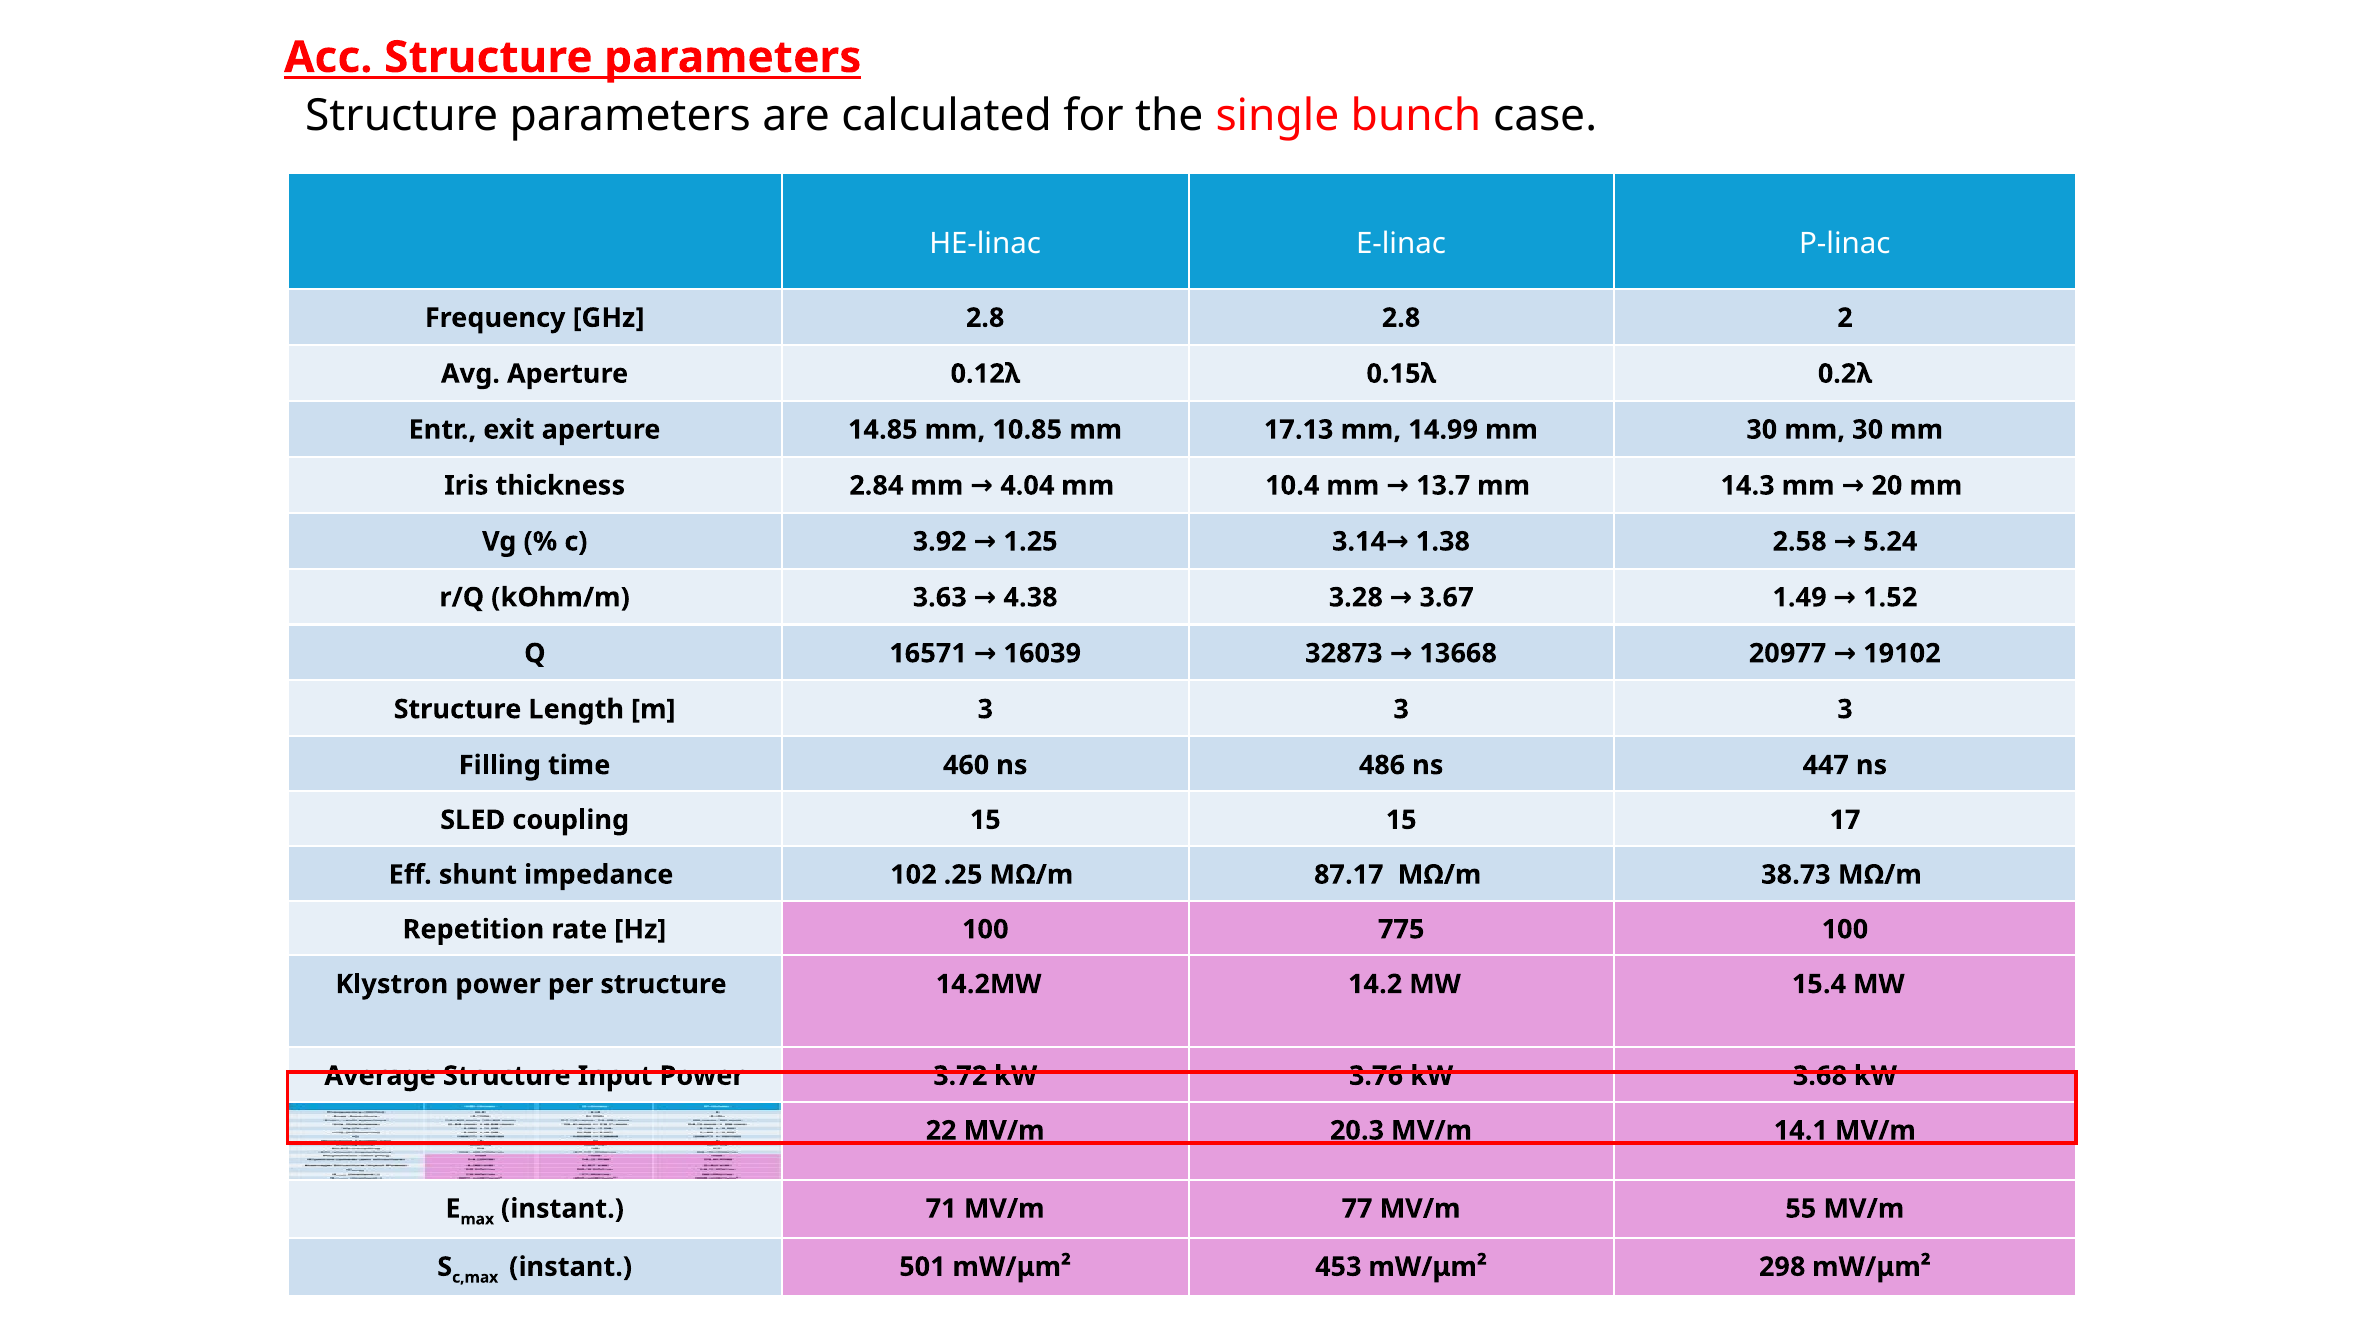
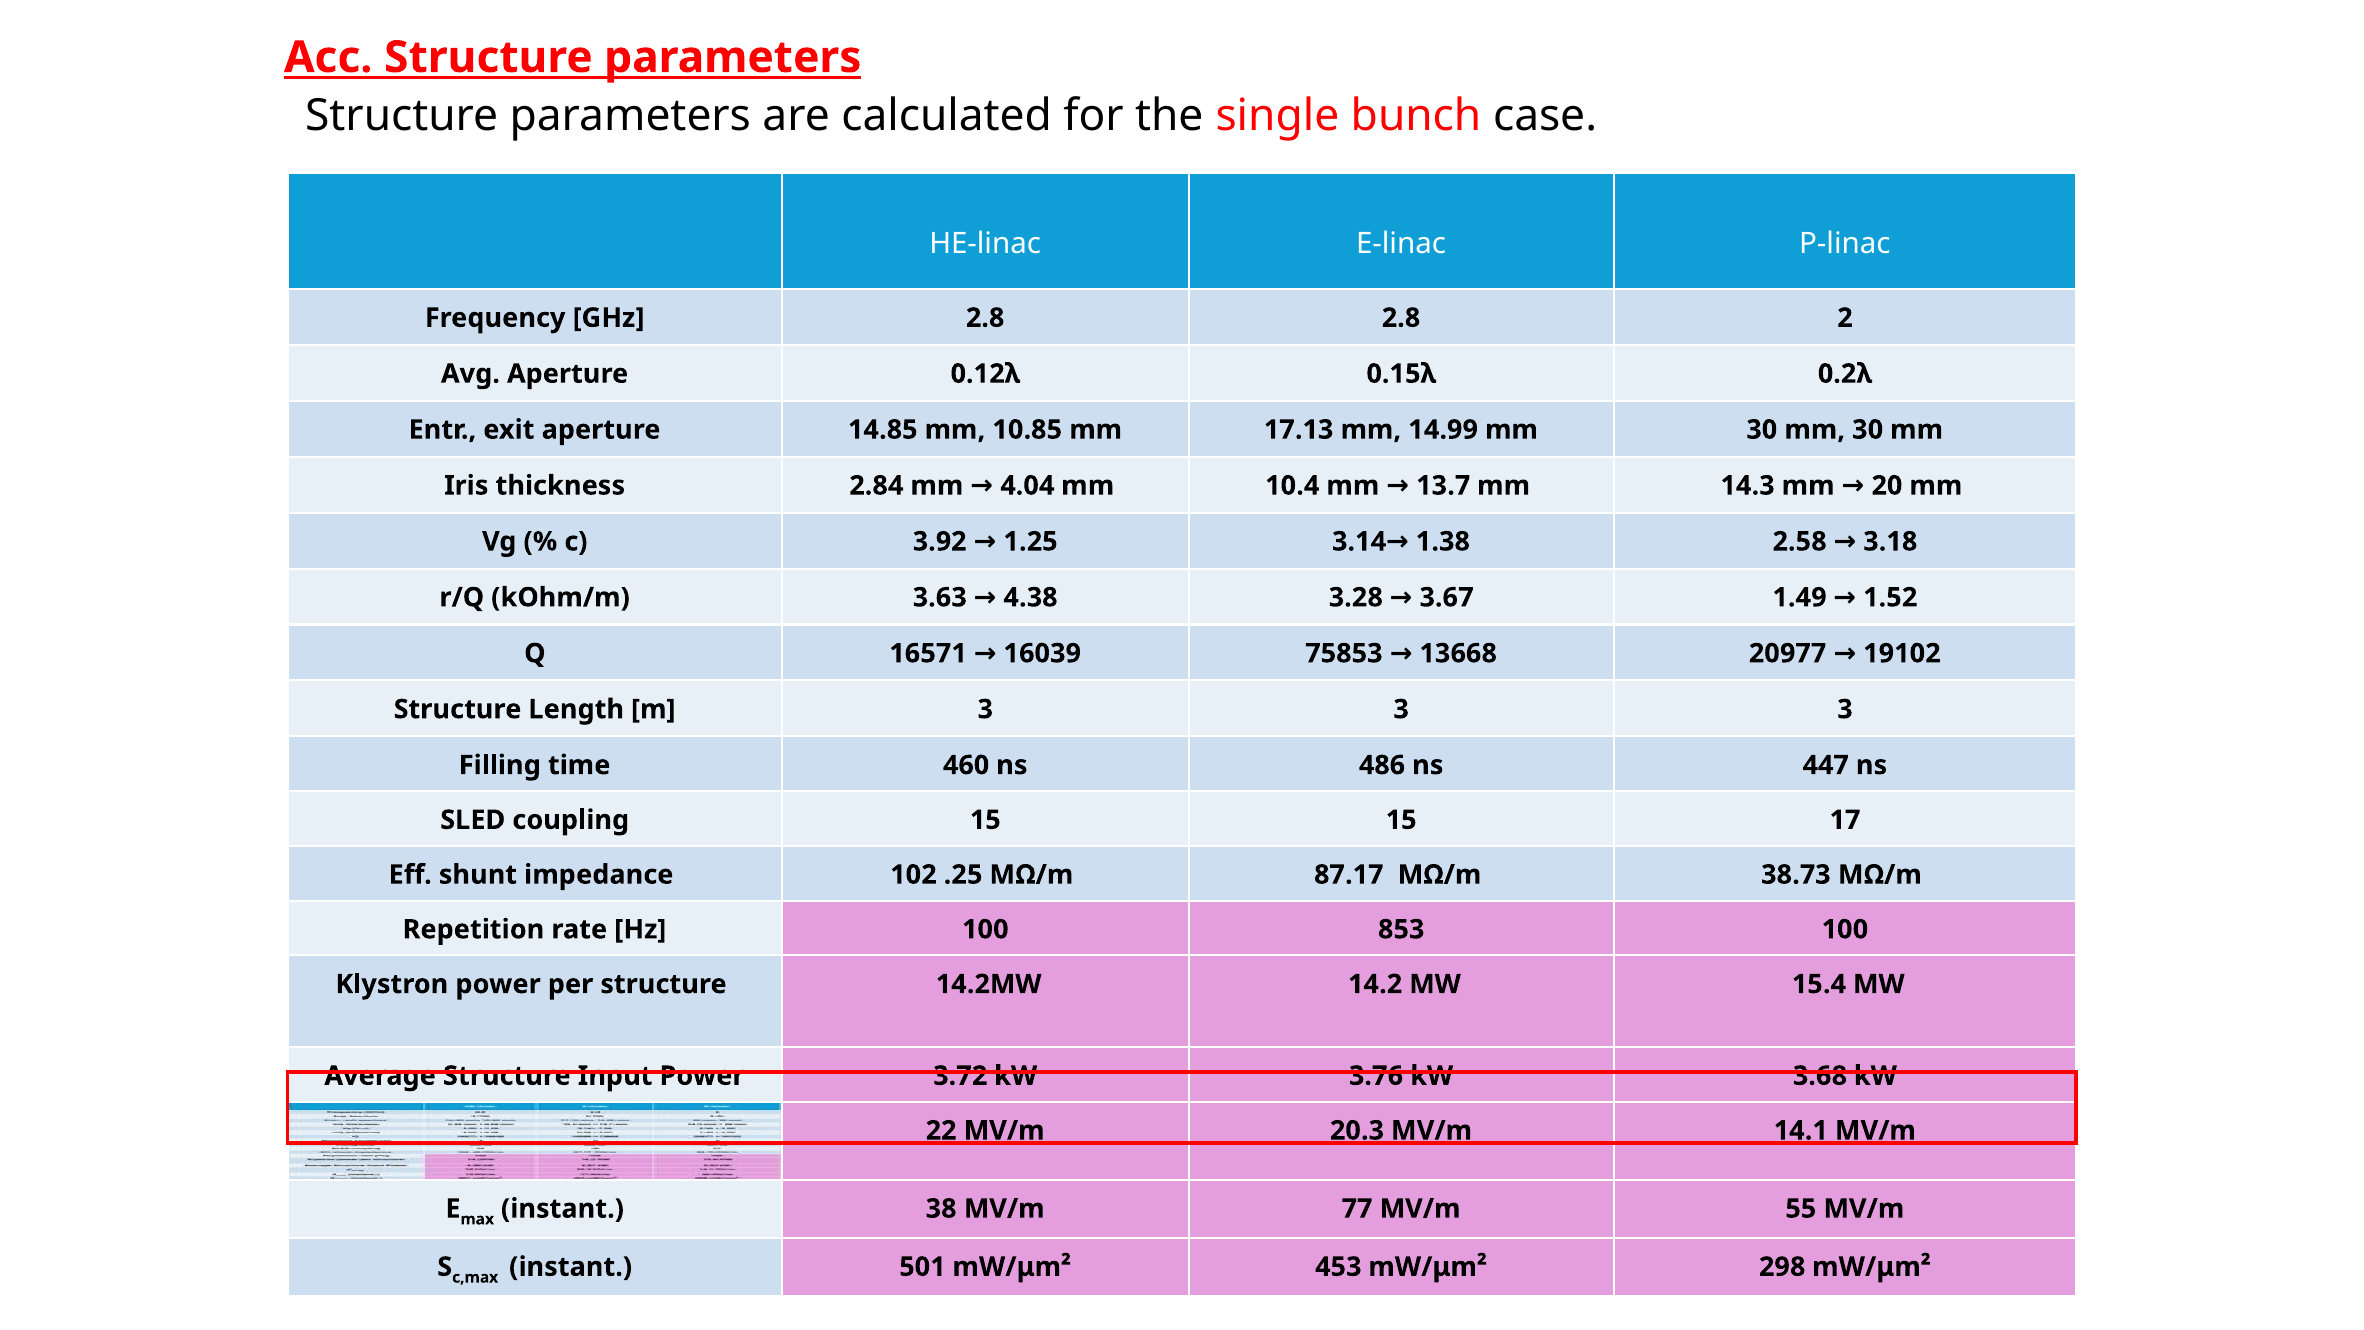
5.24: 5.24 -> 3.18 (1890, 541)
32873: 32873 -> 75853 (1344, 653)
775: 775 -> 853 (1401, 929)
instant 71: 71 -> 38 (941, 1208)
